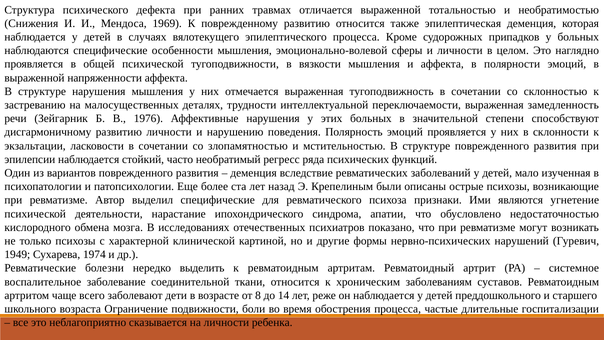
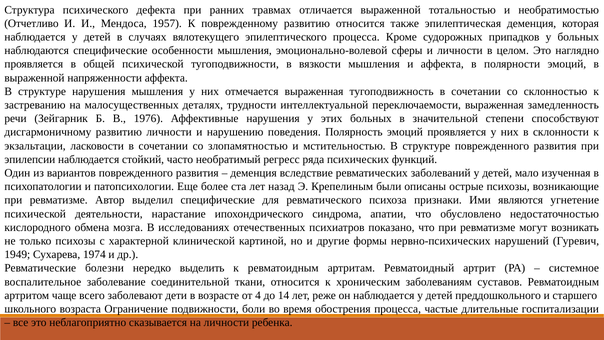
Снижения: Снижения -> Отчетливо (31, 23)
1969: 1969 -> 1957 (167, 23)
8: 8 -> 4 (258, 295)
